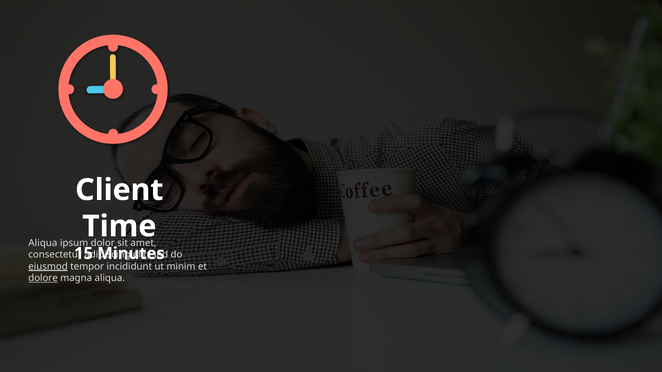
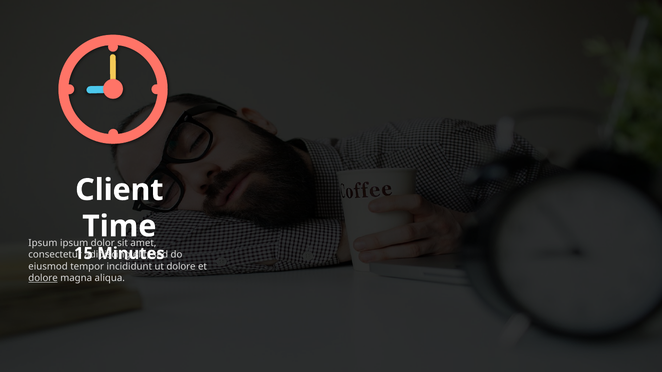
Aliqua: Aliqua -> Ipsum (43, 243)
eiusmod underline: present -> none (48, 267)
minim: minim -> dolore (181, 267)
